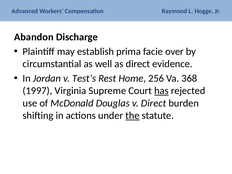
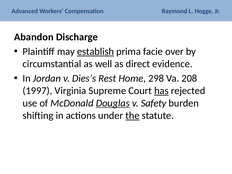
establish underline: none -> present (95, 52)
Test’s: Test’s -> Dies’s (84, 78)
256: 256 -> 298 (156, 78)
368: 368 -> 208 (189, 78)
Douglas underline: none -> present (113, 103)
v Direct: Direct -> Safety (154, 103)
